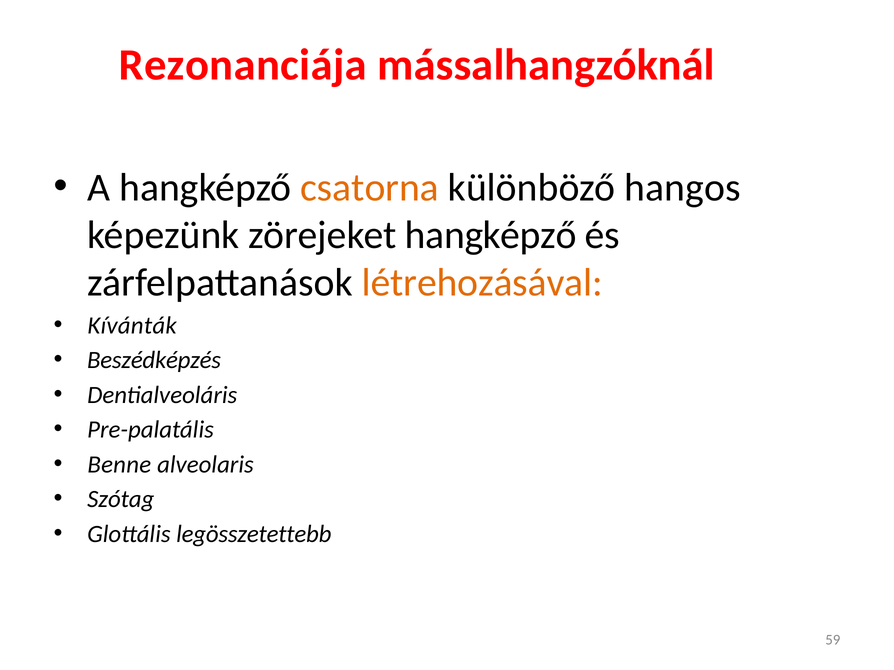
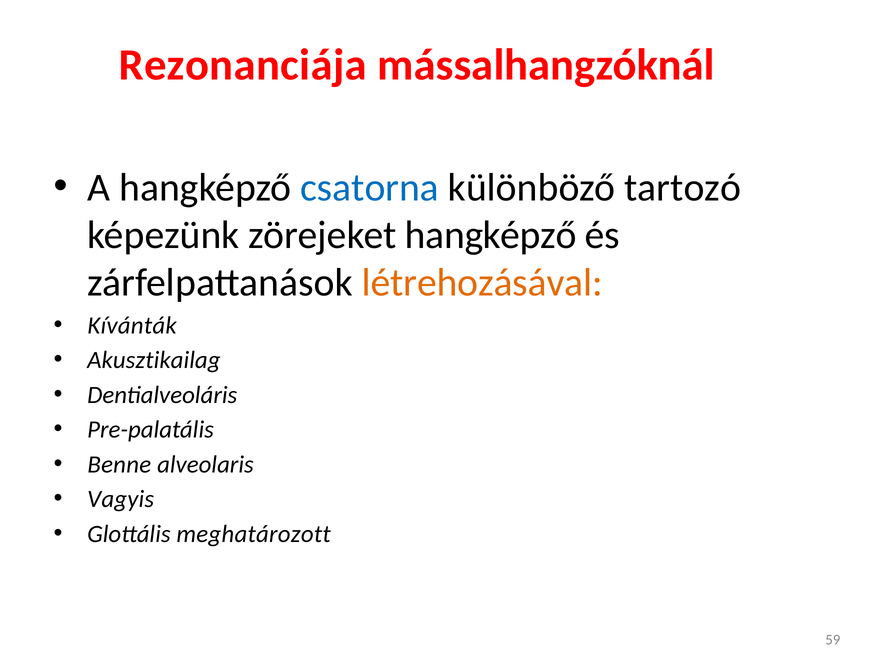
csatorna colour: orange -> blue (370, 188)
hangos: hangos -> tartozó (683, 188)
Beszédképzés: Beszédképzés -> Akusztikailag (154, 360)
Szótag: Szótag -> Vagyis (121, 499)
legösszetettebb: legösszetettebb -> meghatározott (254, 534)
